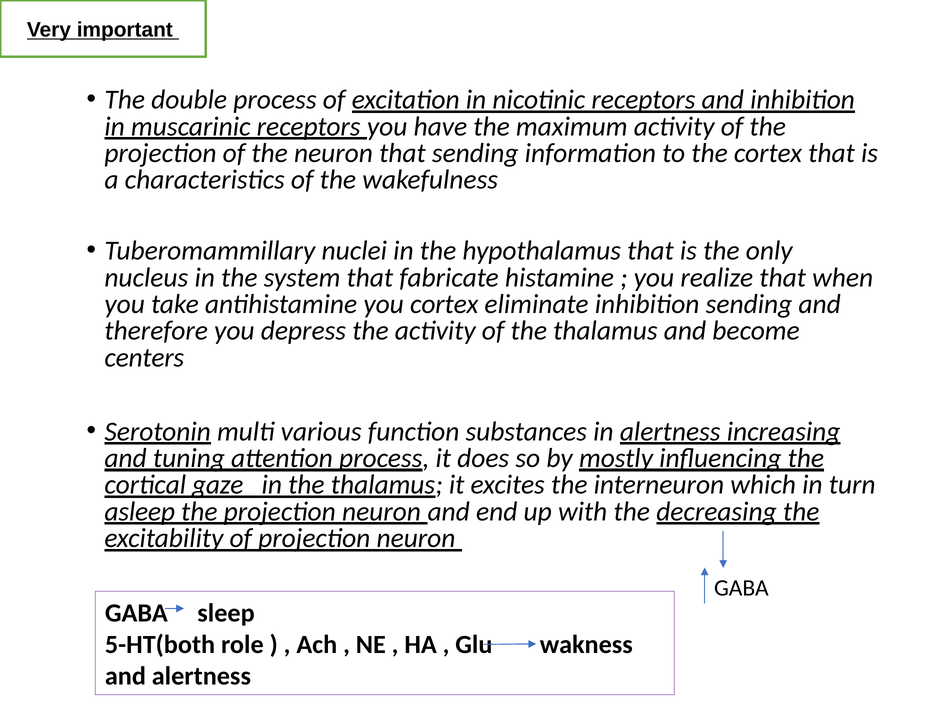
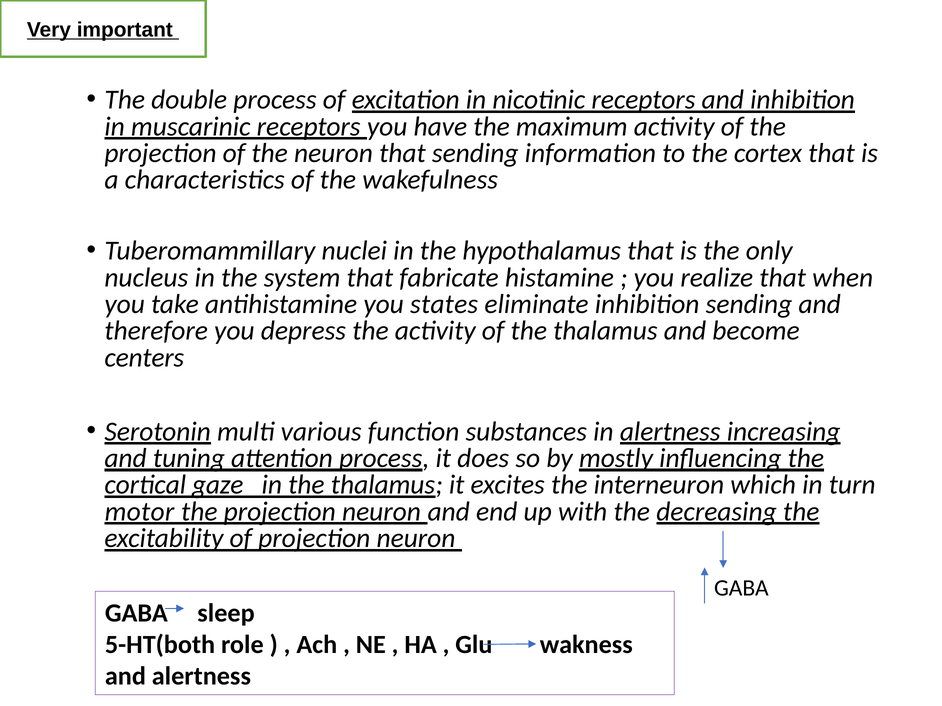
you cortex: cortex -> states (444, 304)
asleep: asleep -> motor (140, 512)
